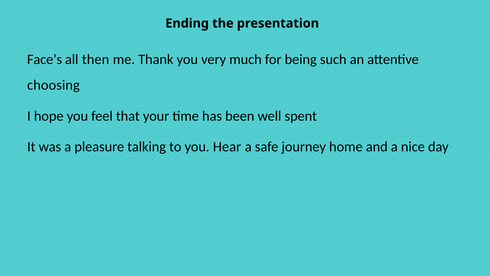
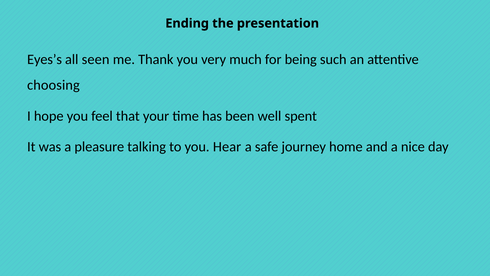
Face’s: Face’s -> Eyes’s (45, 59)
then: then -> seen (96, 59)
